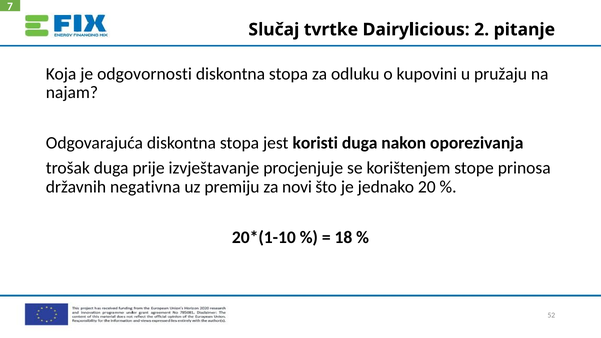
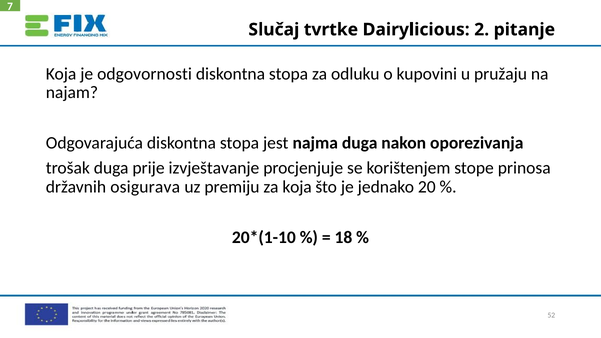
koristi: koristi -> najma (315, 143)
negativna: negativna -> osigurava (145, 187)
za novi: novi -> koja (297, 187)
